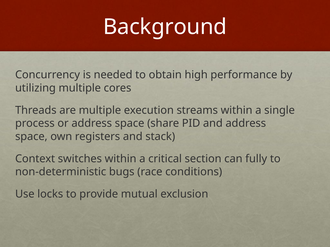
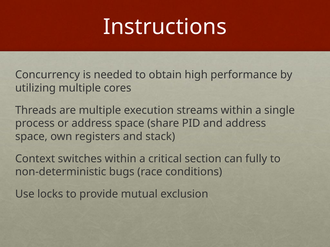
Background: Background -> Instructions (165, 27)
